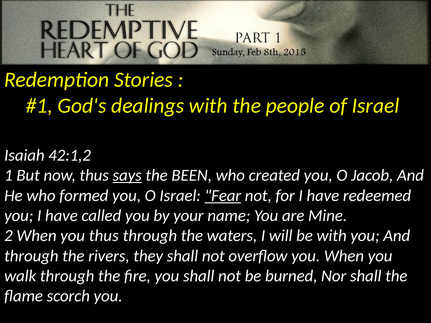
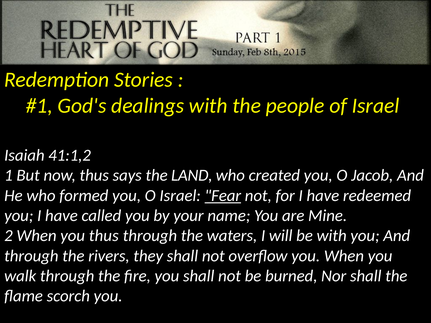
42:1,2: 42:1,2 -> 41:1,2 (70, 155)
says underline: present -> none (127, 176)
BEEN: BEEN -> LAND (192, 176)
